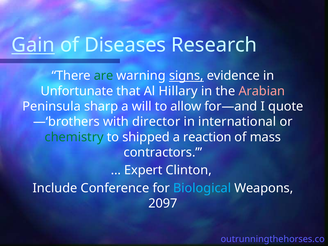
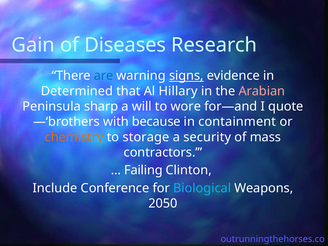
Gain underline: present -> none (33, 45)
are colour: green -> blue (103, 76)
Unfortunate: Unfortunate -> Determined (77, 91)
allow: allow -> wore (186, 106)
director: director -> because (156, 122)
international: international -> containment (237, 122)
chemistry colour: green -> orange (74, 137)
shipped: shipped -> storage (146, 137)
reaction: reaction -> security (207, 137)
Expert: Expert -> Failing (143, 170)
2097: 2097 -> 2050 (163, 203)
